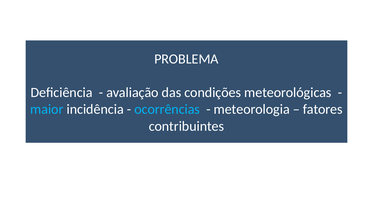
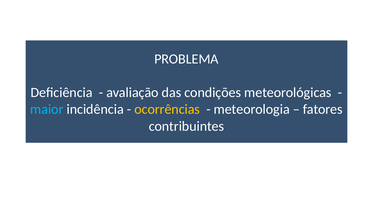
ocorrências colour: light blue -> yellow (167, 109)
